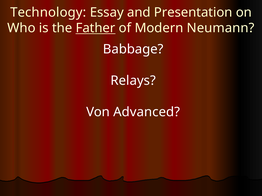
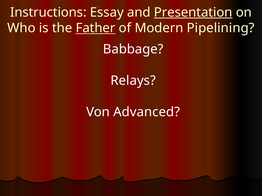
Technology: Technology -> Instructions (48, 12)
Presentation underline: none -> present (193, 12)
Neumann: Neumann -> Pipelining (221, 28)
